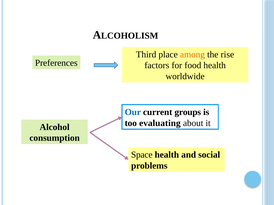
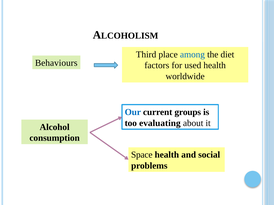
among colour: orange -> blue (192, 55)
rise: rise -> diet (227, 55)
Preferences: Preferences -> Behaviours (56, 63)
food: food -> used (193, 66)
